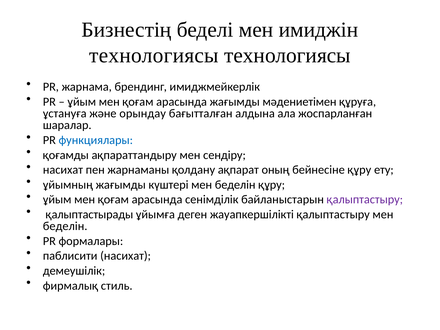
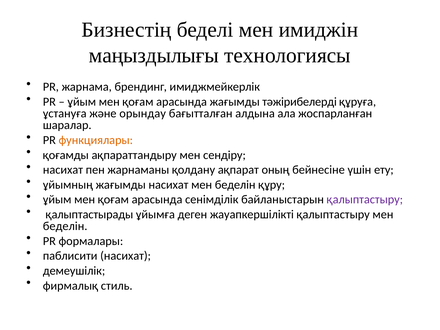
технологиясы: технологиясы -> маңыздылығы (154, 55)
мәдениетімен: мәдениетімен -> тәжірибелерді (300, 102)
функциялары colour: blue -> orange (96, 140)
бейнесіне құру: құру -> үшін (359, 170)
жағымды күштері: күштері -> насихат (169, 185)
